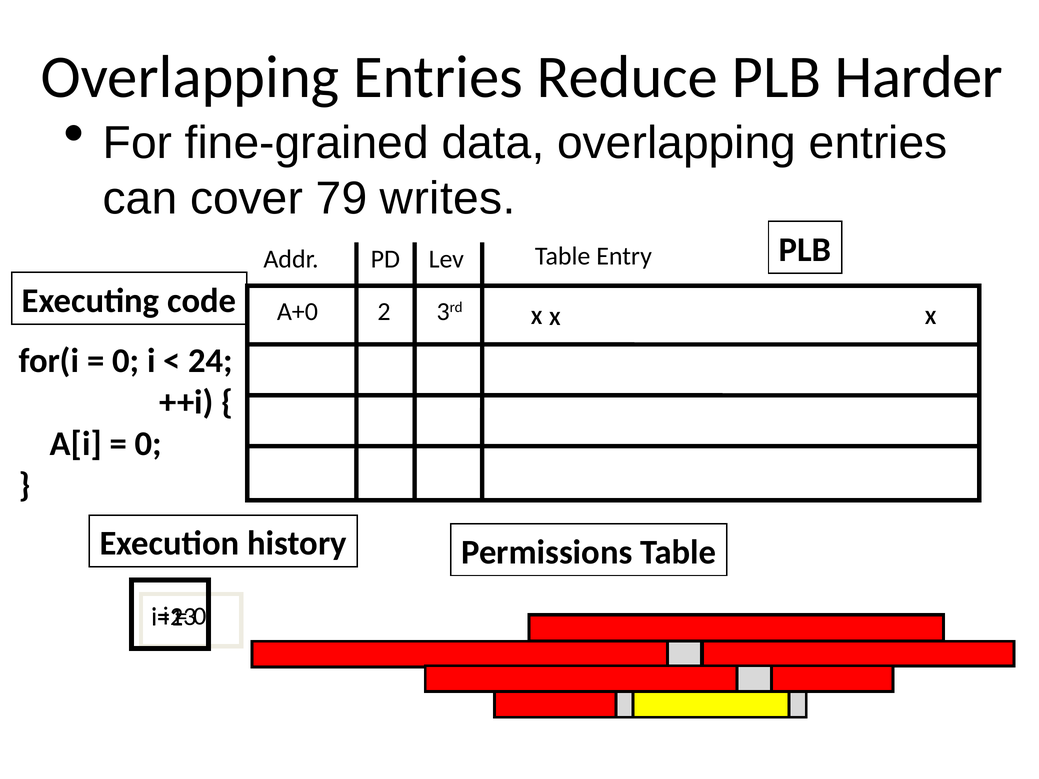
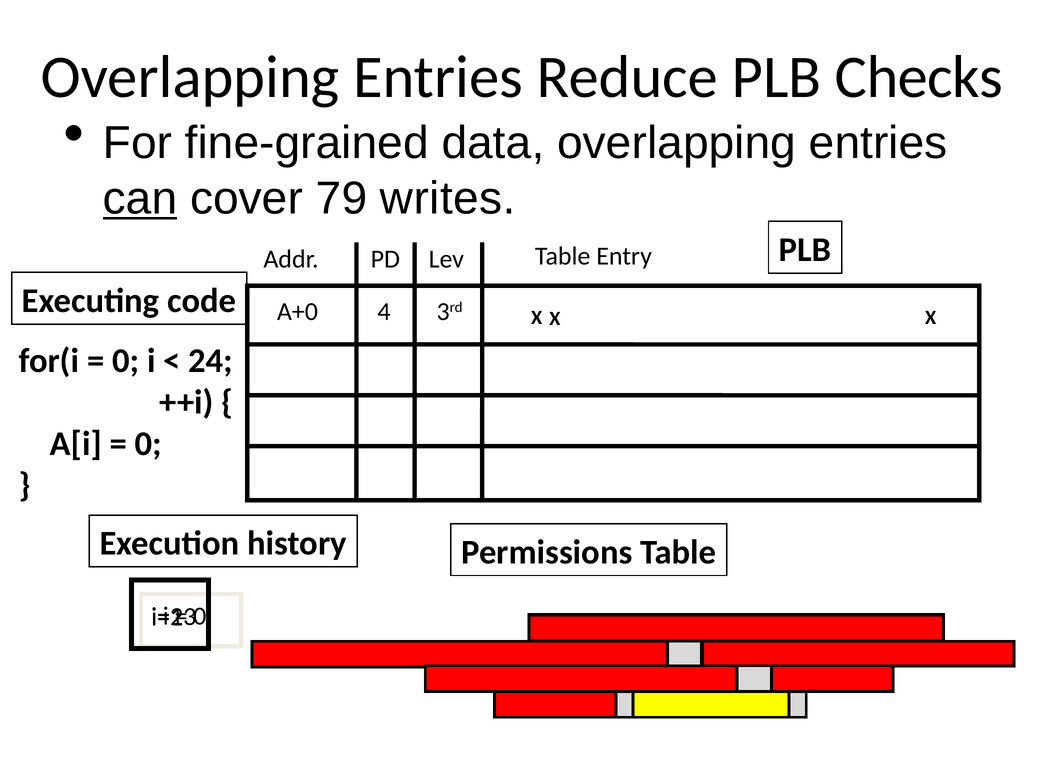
Harder: Harder -> Checks (919, 77)
can underline: none -> present (140, 198)
2: 2 -> 4 (384, 312)
